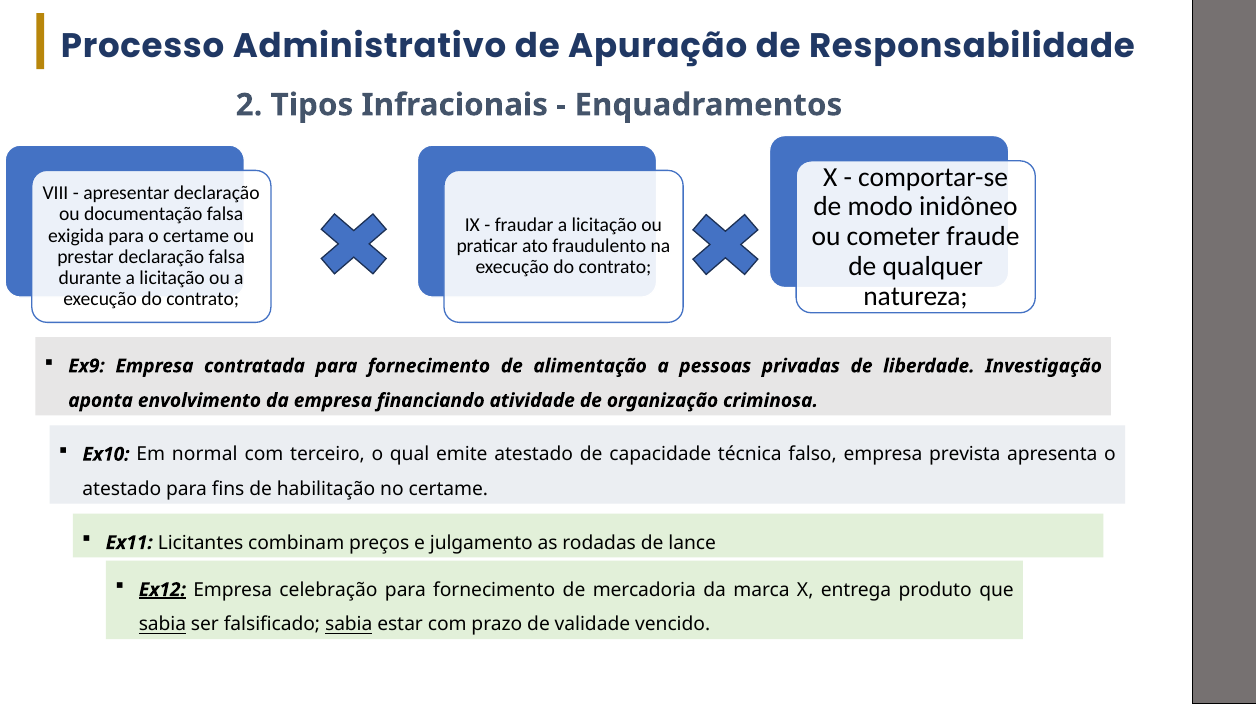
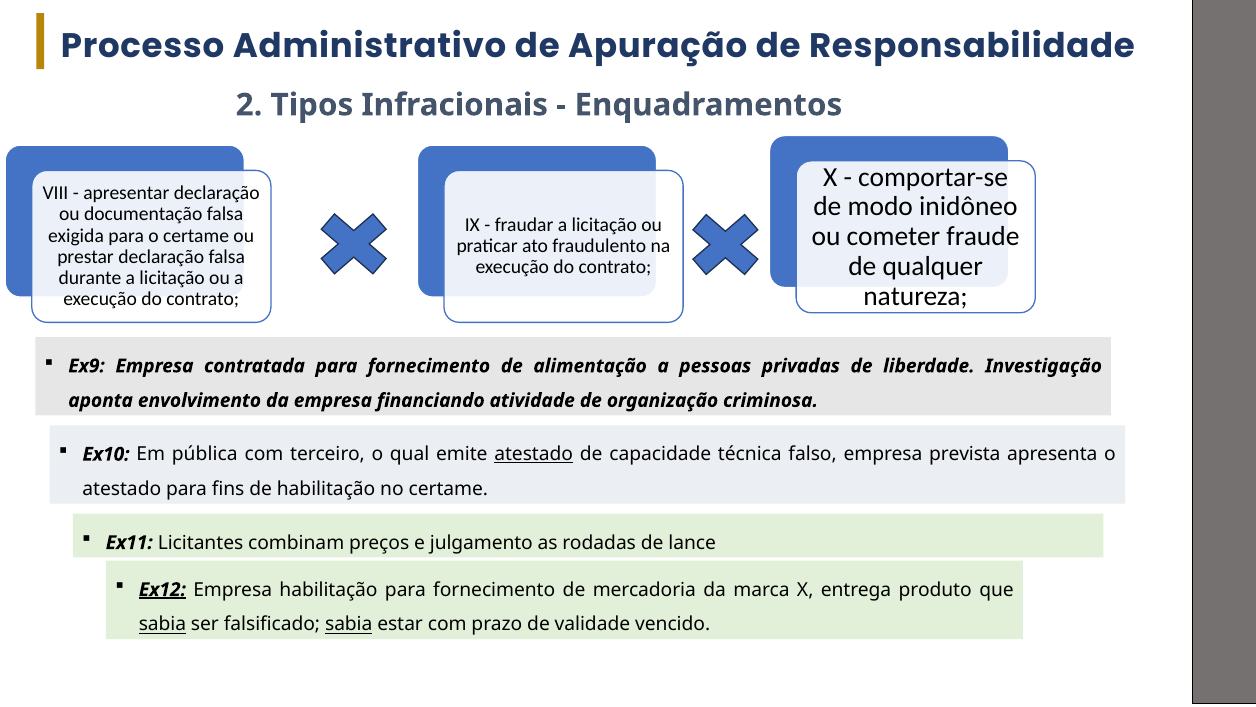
normal: normal -> pública (205, 454)
atestado underline: none -> present (534, 454)
Empresa celebração: celebração -> habilitação (329, 589)
